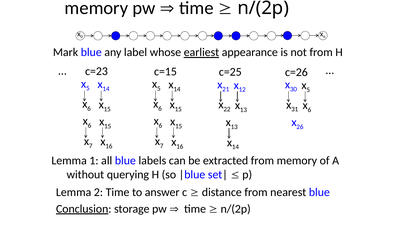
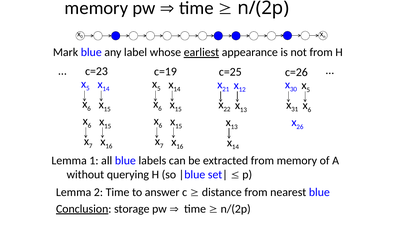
c=15: c=15 -> c=19 (165, 71)
